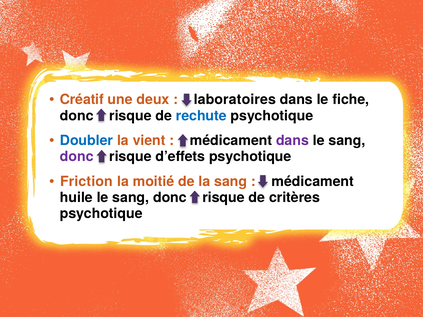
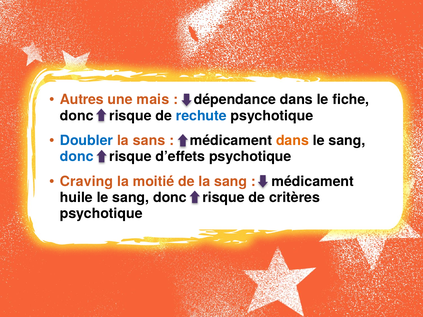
Créatif: Créatif -> Autres (82, 100)
deux: deux -> mais (153, 100)
laboratoires: laboratoires -> dépendance (235, 100)
vient: vient -> sans (149, 141)
dans colour: purple -> orange (292, 141)
donc colour: purple -> blue (77, 157)
Friction: Friction -> Craving (87, 182)
